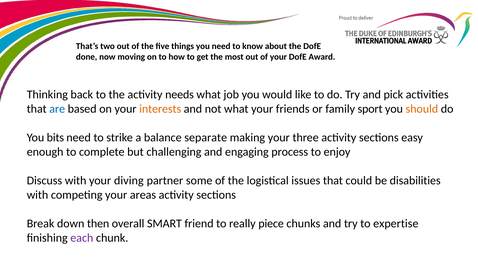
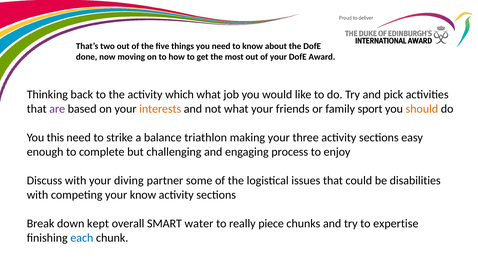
needs: needs -> which (180, 95)
are colour: blue -> purple (57, 109)
bits: bits -> this (55, 138)
separate: separate -> triathlon (206, 138)
your areas: areas -> know (143, 195)
then: then -> kept (98, 224)
friend: friend -> water (199, 224)
each colour: purple -> blue (82, 238)
